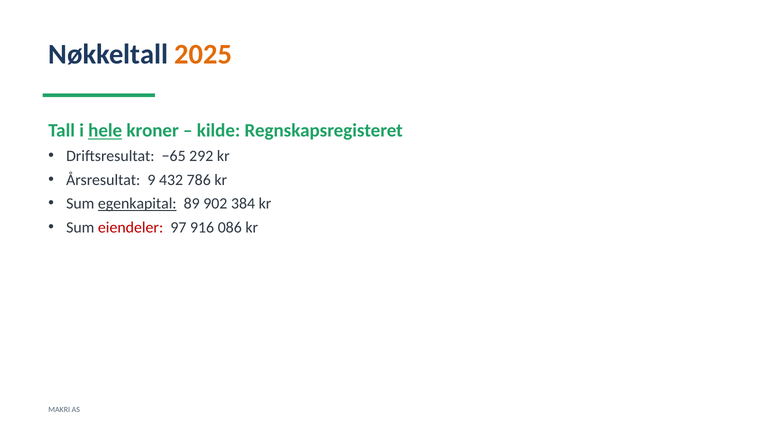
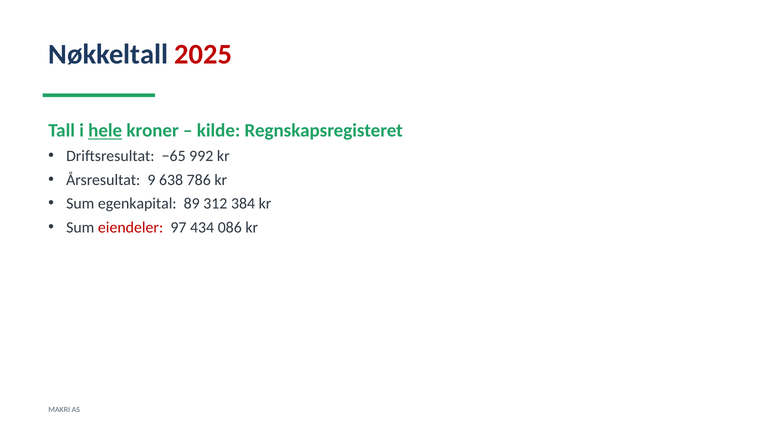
2025 colour: orange -> red (203, 54)
292: 292 -> 992 (201, 156)
432: 432 -> 638 (171, 180)
egenkapital underline: present -> none (137, 204)
902: 902 -> 312 (215, 204)
916: 916 -> 434 (202, 228)
